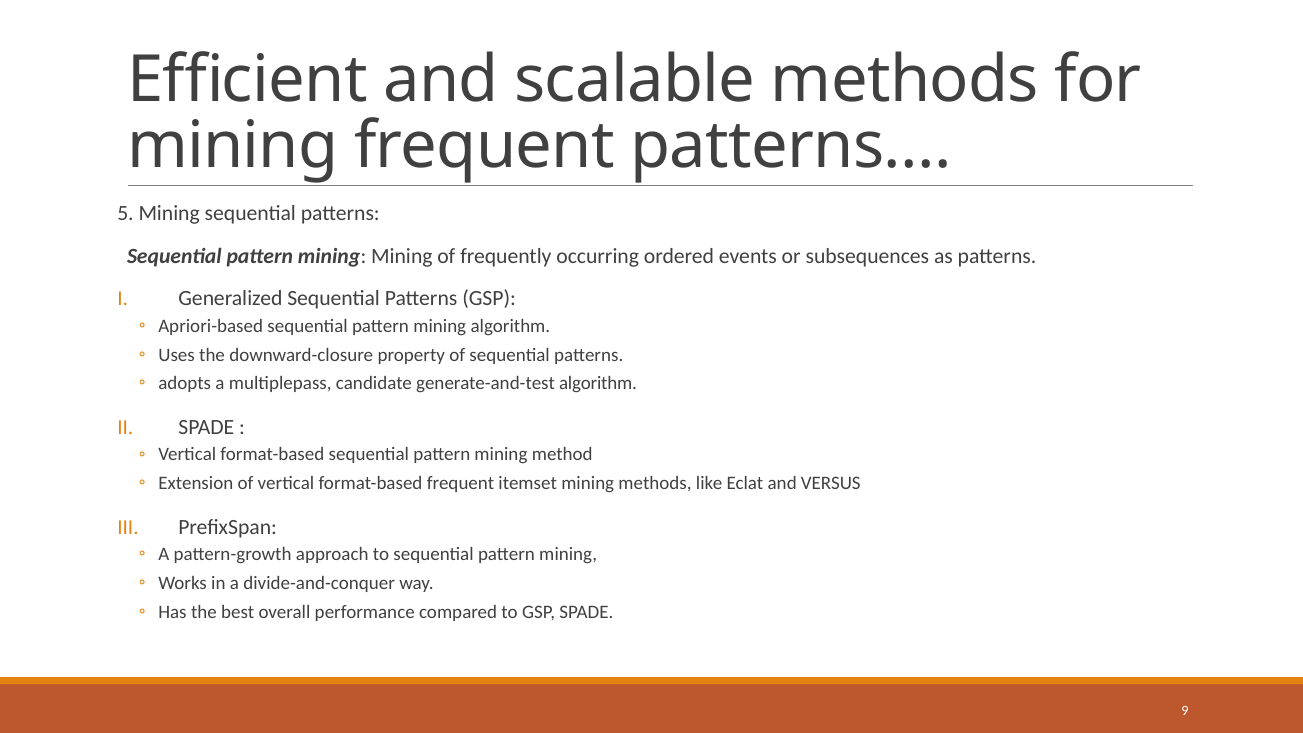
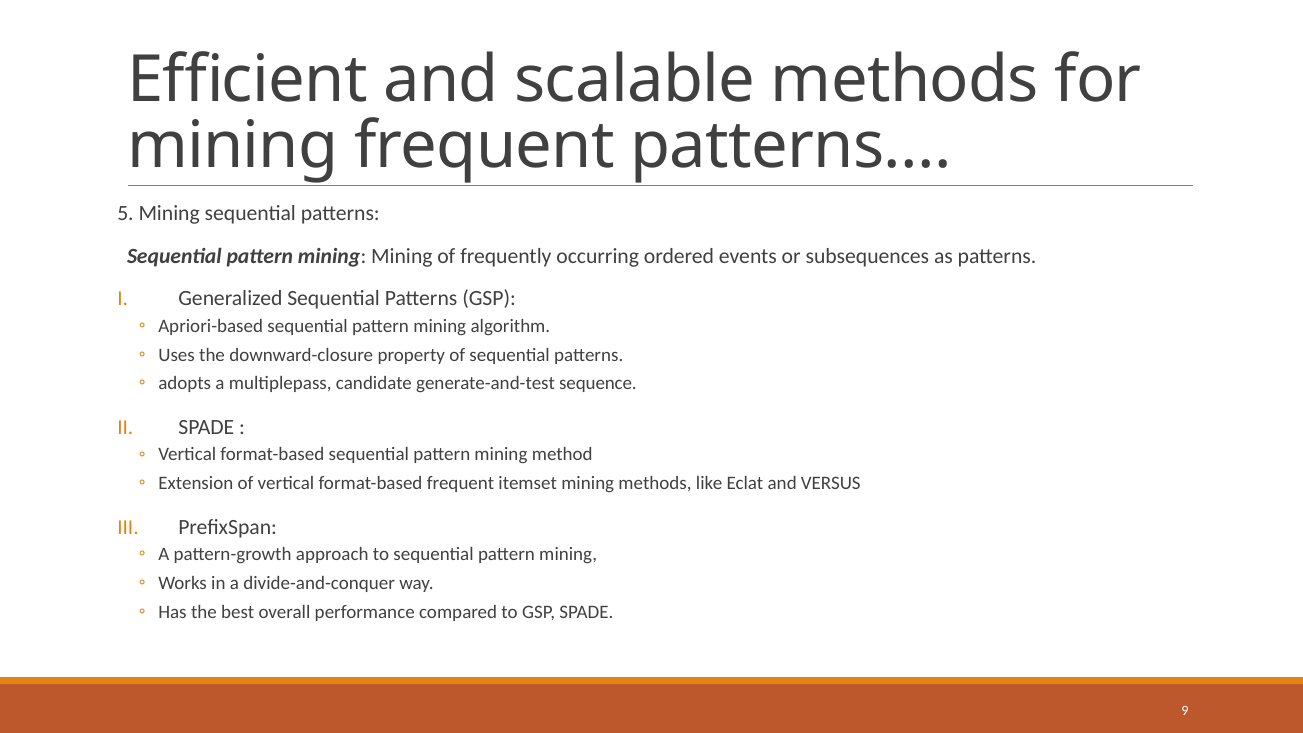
generate-and-test algorithm: algorithm -> sequence (598, 383)
